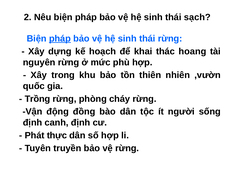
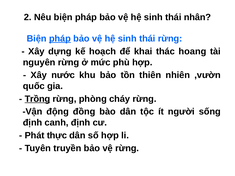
sạch: sạch -> nhân (197, 17)
trong: trong -> nước (63, 75)
Trồng underline: none -> present (37, 99)
